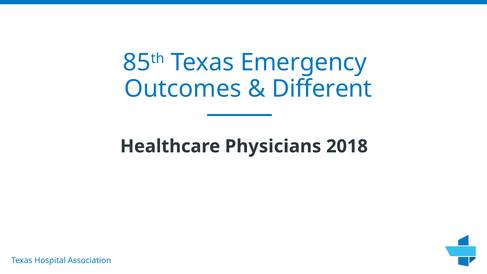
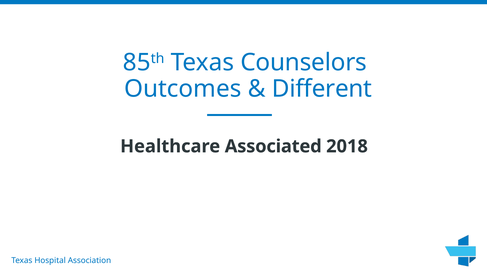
Emergency: Emergency -> Counselors (304, 63)
Physicians: Physicians -> Associated (273, 146)
